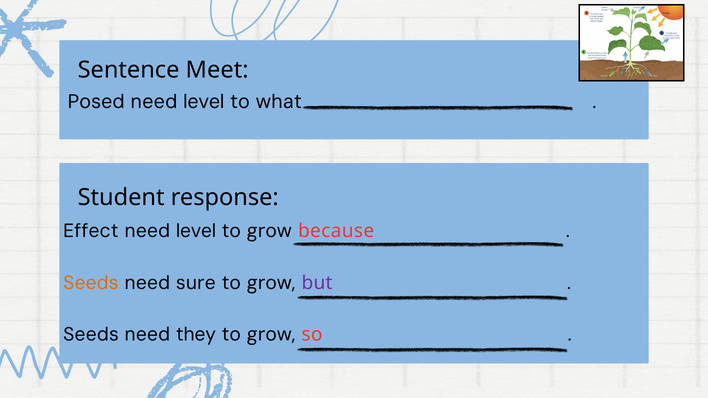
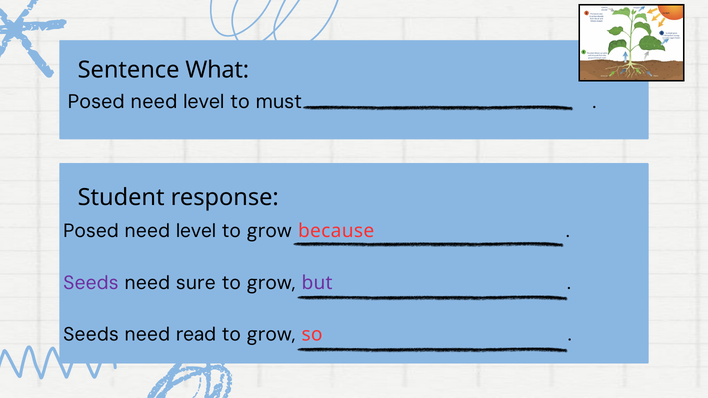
Meet: Meet -> What (217, 70)
what: what -> must (279, 102)
Effect: Effect -> Posed (91, 231)
Seeds colour: orange -> purple (91, 283)
they: they -> read (196, 335)
